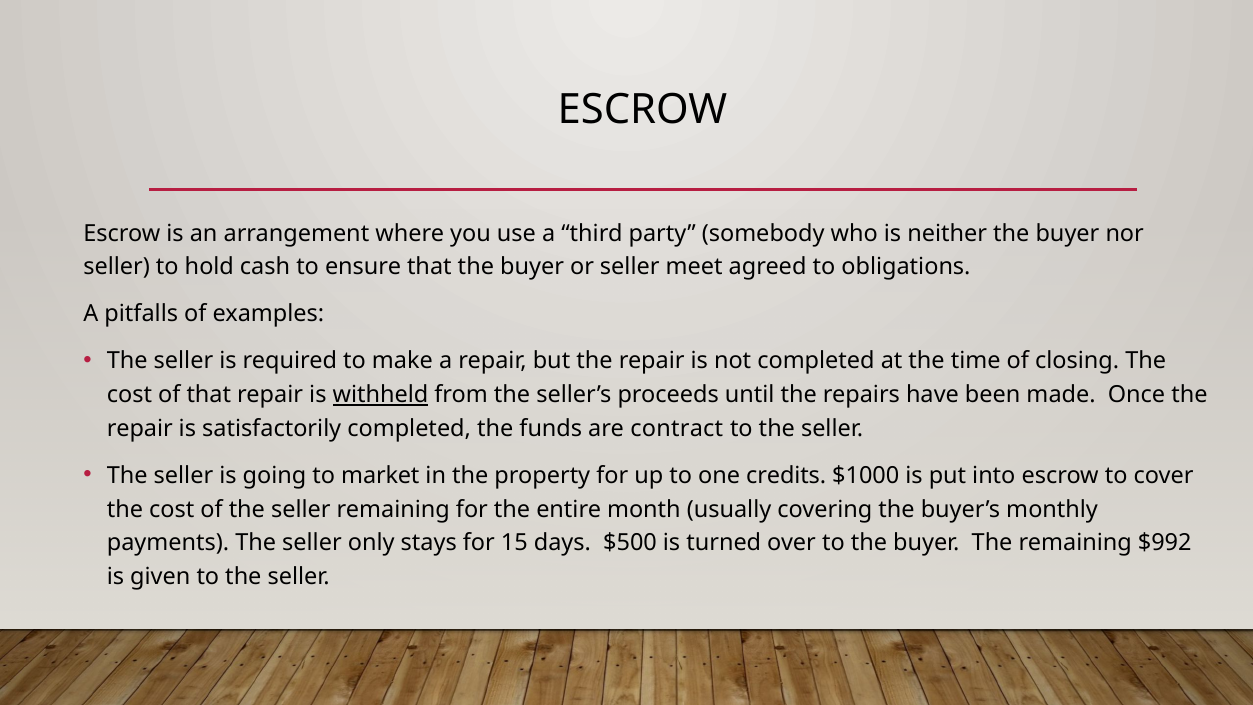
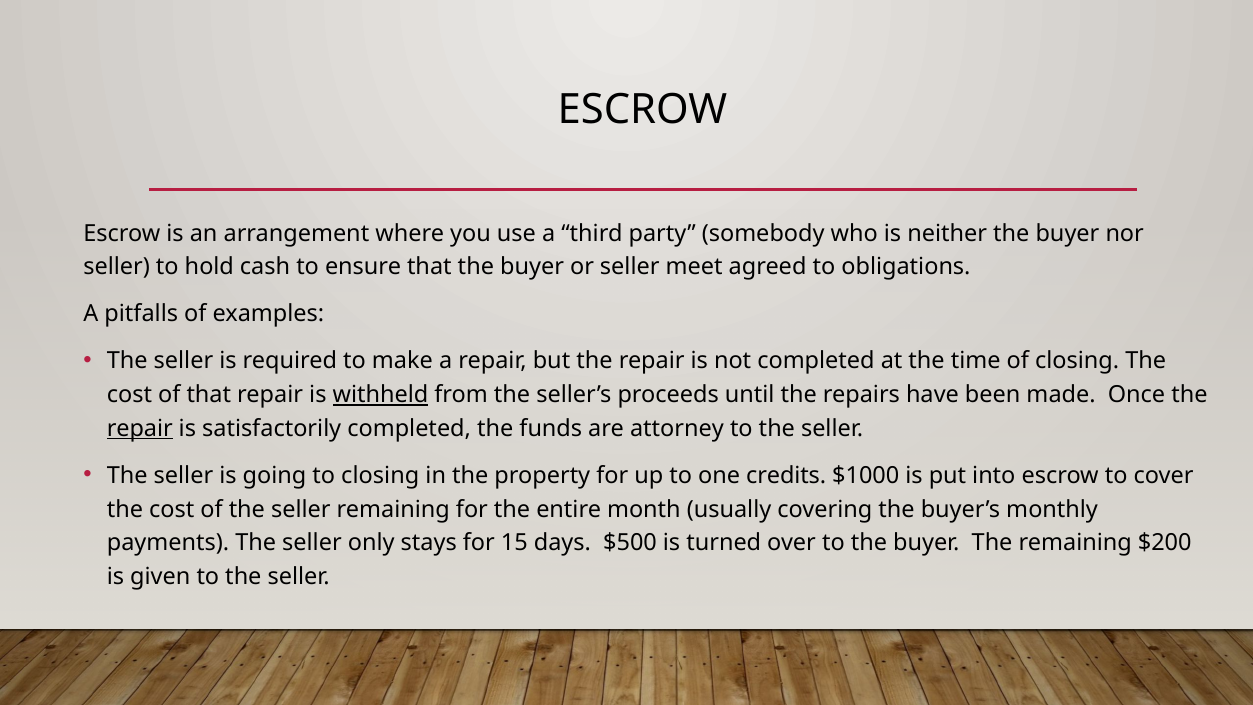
repair underline: none -> present (140, 428)
contract: contract -> attorney (677, 428)
to market: market -> closing (380, 475)
$992: $992 -> $200 (1165, 543)
